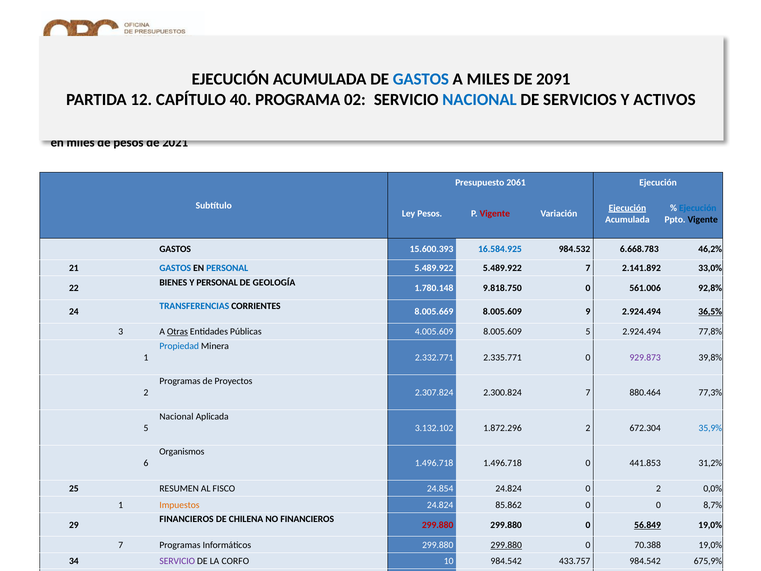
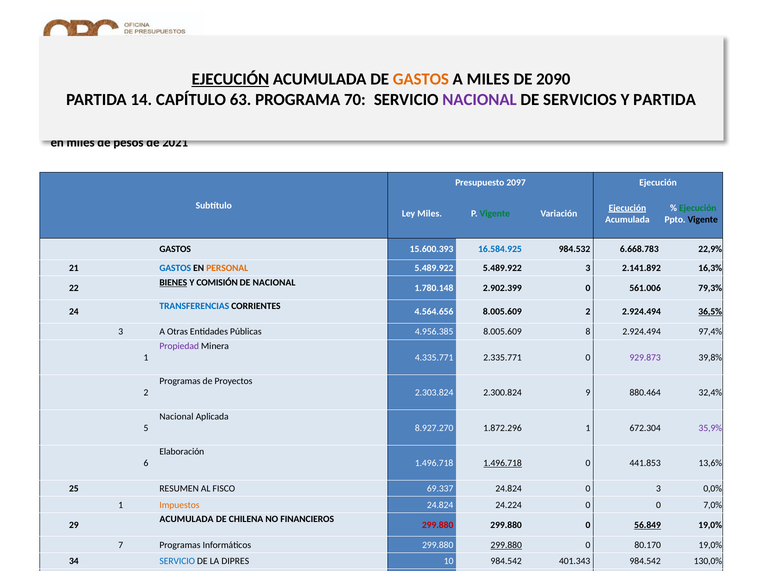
EJECUCIÓN underline: none -> present (230, 79)
GASTOS colour: blue -> orange (421, 79)
2091: 2091 -> 2090 (553, 79)
12: 12 -> 14 (141, 99)
40: 40 -> 63 (241, 99)
02: 02 -> 70 (355, 99)
NACIONAL colour: blue -> purple (479, 99)
Y ACTIVOS: ACTIVOS -> PARTIDA (665, 99)
2061: 2061 -> 2097 (516, 183)
Ejecución colour: blue -> green (698, 208)
Ley Pesos: Pesos -> Miles (430, 214)
Vigente colour: red -> green (495, 214)
46,2%: 46,2% -> 22,9% (710, 249)
PERSONAL colour: blue -> orange (227, 268)
5.489.922 7: 7 -> 3 (588, 268)
33,0%: 33,0% -> 16,3% (710, 268)
BIENES underline: none -> present (173, 282)
Y PERSONAL: PERSONAL -> COMISIÓN (217, 282)
DE GEOLOGÍA: GEOLOGÍA -> NACIONAL (274, 282)
9.818.750: 9.818.750 -> 2.902.399 (502, 288)
92,8%: 92,8% -> 79,3% (710, 288)
8.005.669: 8.005.669 -> 4.564.656 (434, 312)
8.005.609 9: 9 -> 2 (588, 312)
Otras underline: present -> none (177, 332)
4.005.609: 4.005.609 -> 4.956.385 (434, 332)
8.005.609 5: 5 -> 8 (588, 332)
77,8%: 77,8% -> 97,4% (710, 332)
Propiedad colour: blue -> purple (179, 346)
2.332.771: 2.332.771 -> 4.335.771 (434, 357)
2.307.824: 2.307.824 -> 2.303.824 (434, 393)
2.300.824 7: 7 -> 9 (588, 393)
77,3%: 77,3% -> 32,4% (710, 393)
3.132.102: 3.132.102 -> 8.927.270 (434, 428)
1.872.296 2: 2 -> 1 (588, 428)
35,9% colour: blue -> purple (710, 428)
Organismos: Organismos -> Elaboración (182, 451)
1.496.718 underline: none -> present (503, 463)
31,2%: 31,2% -> 13,6% (710, 463)
24.854: 24.854 -> 69.337 (440, 489)
0 2: 2 -> 3 (658, 489)
85.862: 85.862 -> 24.224 (509, 505)
8,7%: 8,7% -> 7,0% (713, 505)
FINANCIEROS: FINANCIEROS -> ACUMULADA (186, 519)
70.388: 70.388 -> 80.170 (648, 545)
SERVICIO colour: purple -> blue (177, 561)
LA CORFO: CORFO -> DIPRES (235, 561)
433.757: 433.757 -> 401.343 (575, 561)
675,9%: 675,9% -> 130,0% (708, 561)
